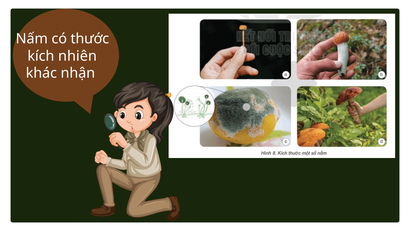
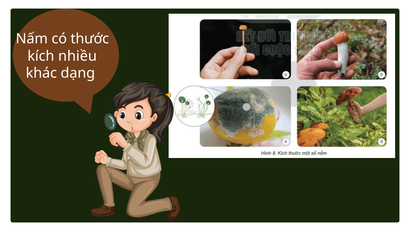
nhiên: nhiên -> nhiều (77, 56)
nhận: nhận -> dạng (78, 73)
